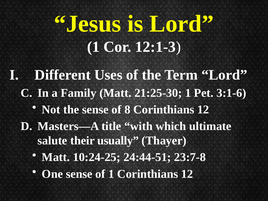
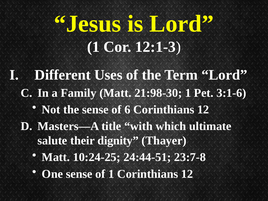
21:25-30: 21:25-30 -> 21:98-30 (158, 93)
8: 8 -> 6 (127, 110)
usually: usually -> dignity (118, 141)
